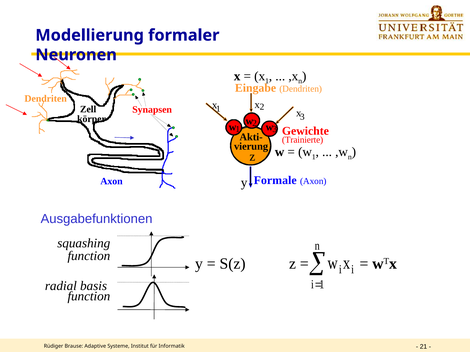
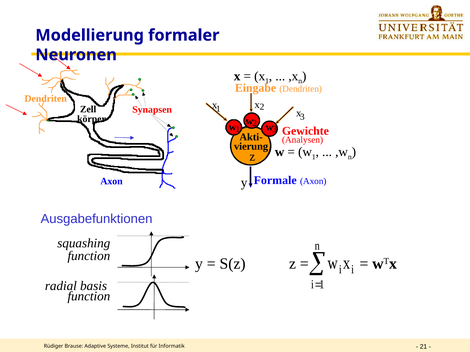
Trainierte: Trainierte -> Analysen (303, 140)
